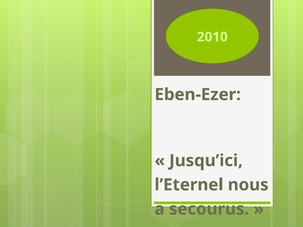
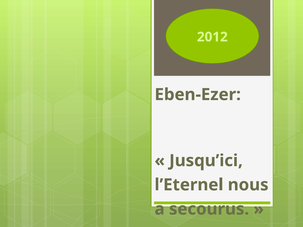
2010: 2010 -> 2012 (212, 37)
